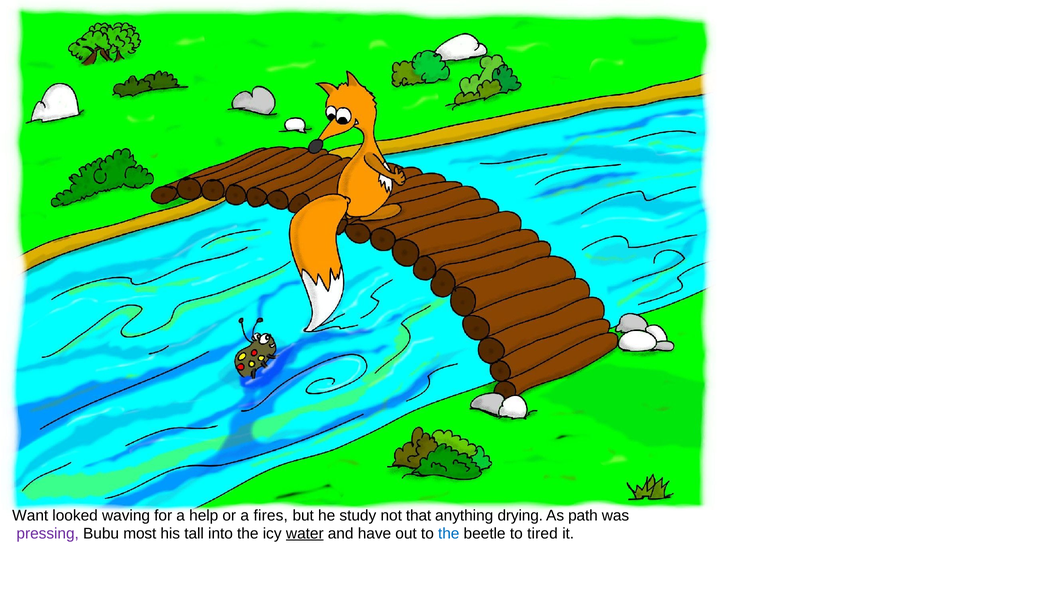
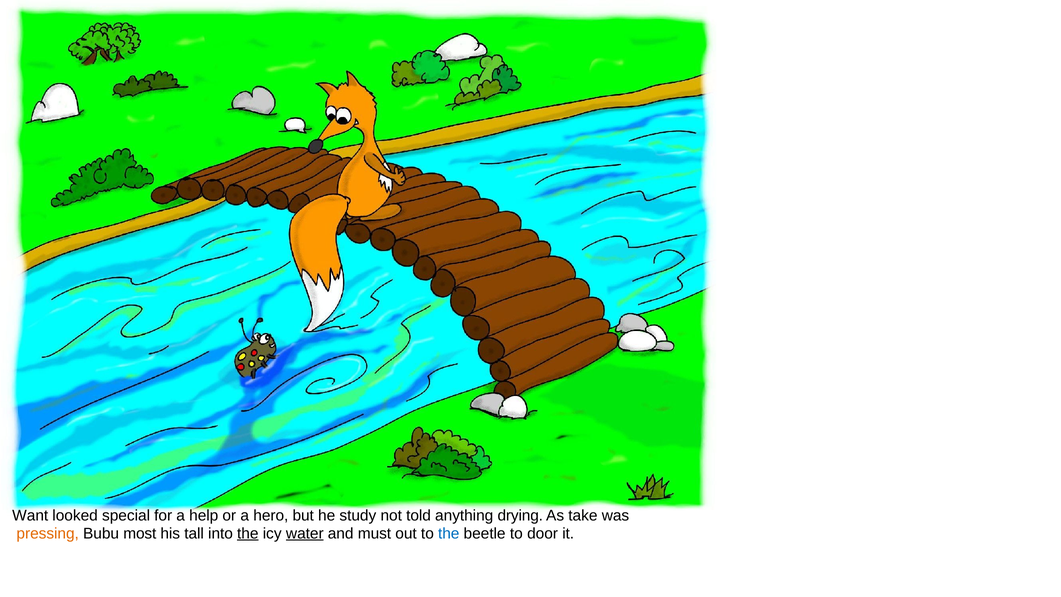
waving: waving -> special (126, 516)
fires: fires -> hero (271, 516)
that: that -> told (419, 516)
path: path -> take (583, 516)
pressing colour: purple -> orange (48, 533)
the underline: none -> present (248, 533)
have: have -> must (374, 533)
tired: tired -> door (543, 533)
